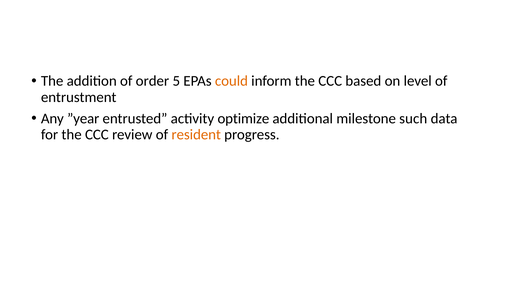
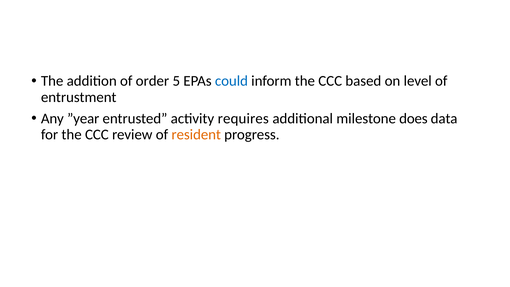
could colour: orange -> blue (231, 81)
optimize: optimize -> requires (243, 118)
such: such -> does (413, 118)
